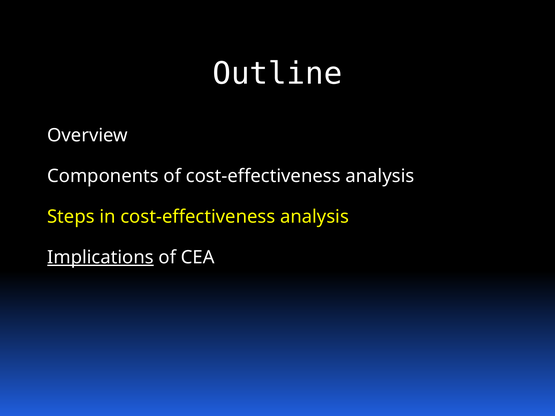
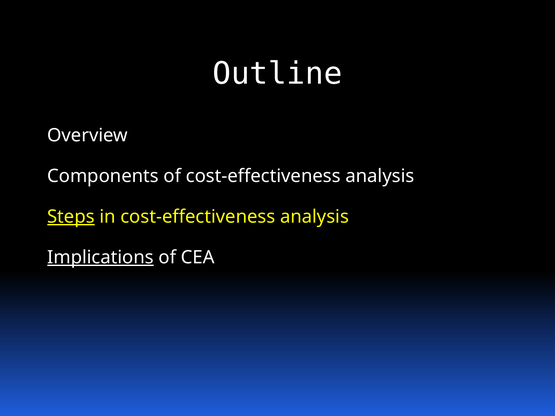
Steps underline: none -> present (71, 217)
